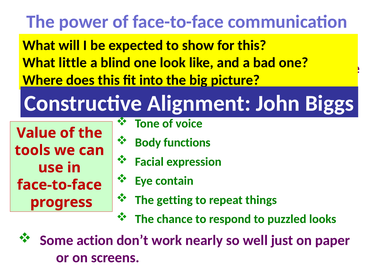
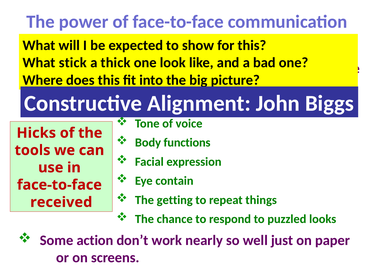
little: little -> stick (73, 63)
blind: blind -> thick (116, 63)
Value: Value -> Hicks (36, 133)
progress: progress -> received (61, 202)
